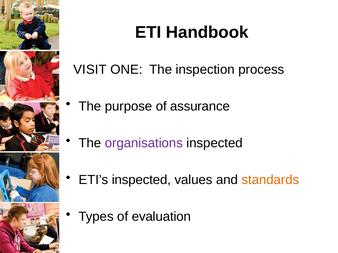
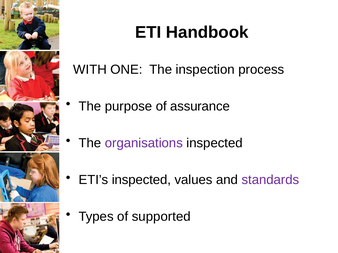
VISIT: VISIT -> WITH (90, 70)
standards colour: orange -> purple (270, 180)
evaluation: evaluation -> supported (161, 217)
